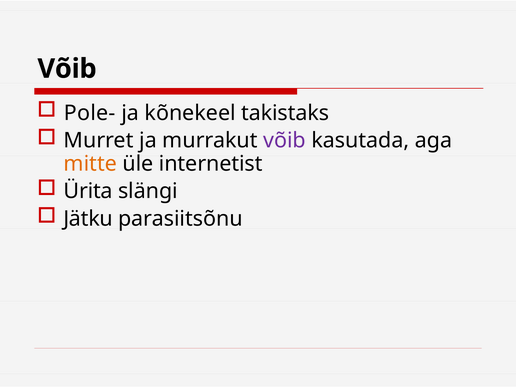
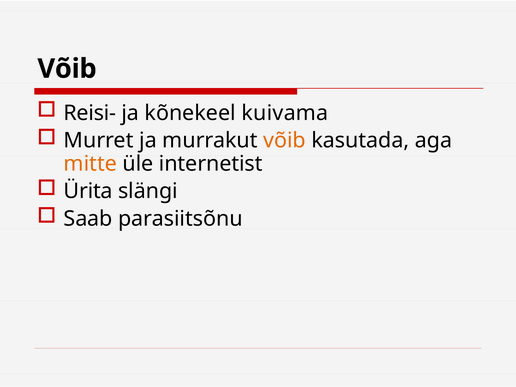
Pole-: Pole- -> Reisi- (90, 113)
takistaks: takistaks -> kuivama (285, 113)
võib colour: purple -> orange (284, 140)
Jätku: Jätku -> Saab (88, 219)
